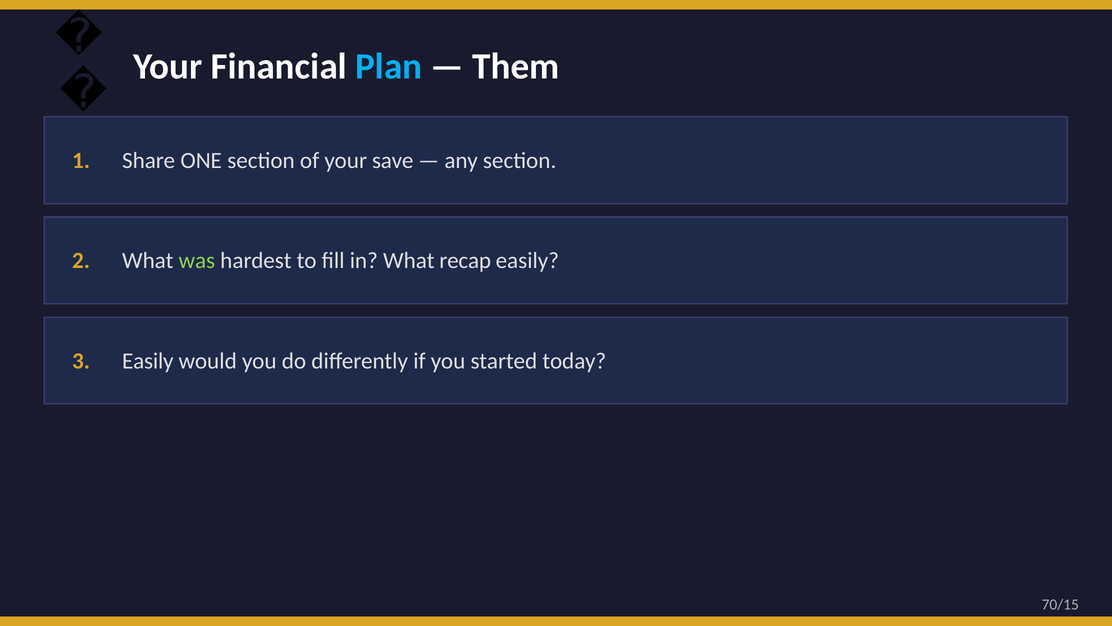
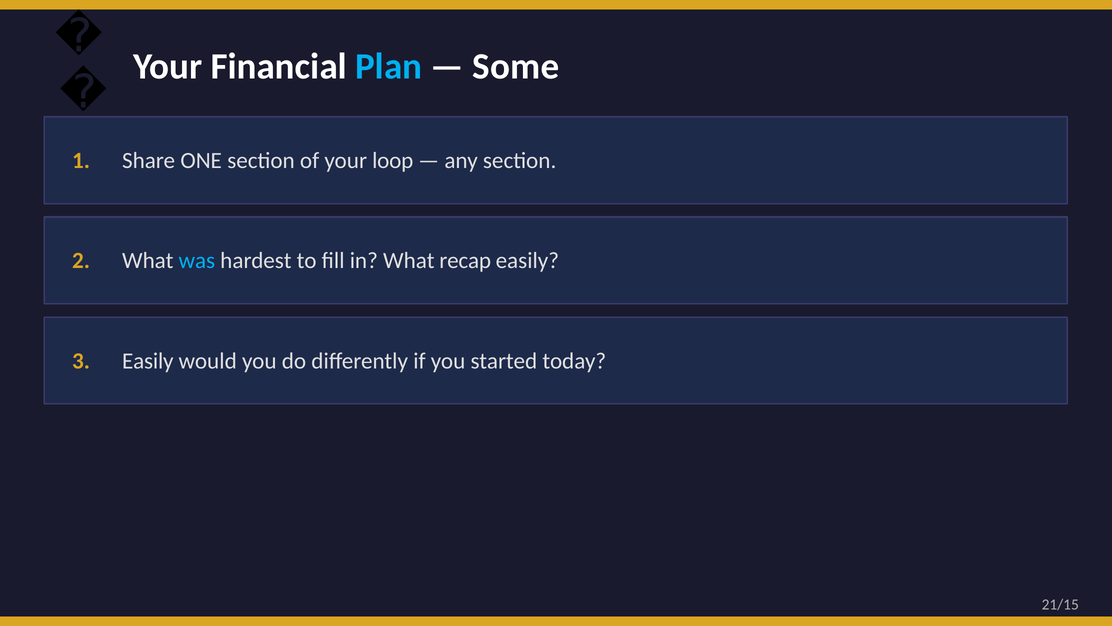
Them: Them -> Some (516, 67)
save: save -> loop (393, 161)
was colour: light green -> light blue (197, 261)
70/15: 70/15 -> 21/15 (1060, 604)
